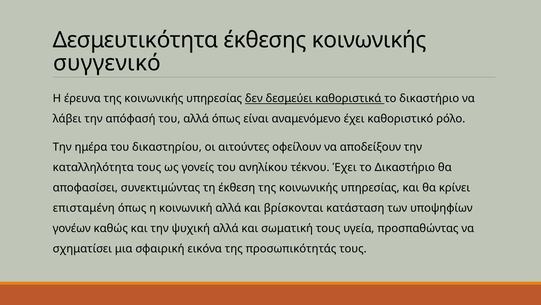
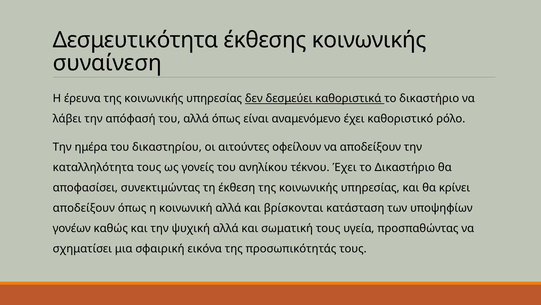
συγγενικό: συγγενικό -> συναίνεση (107, 63)
επισταμένη: επισταμένη -> αποδείξουν (84, 208)
